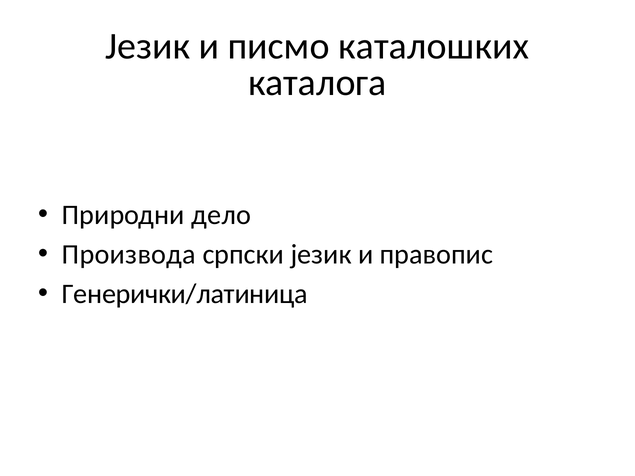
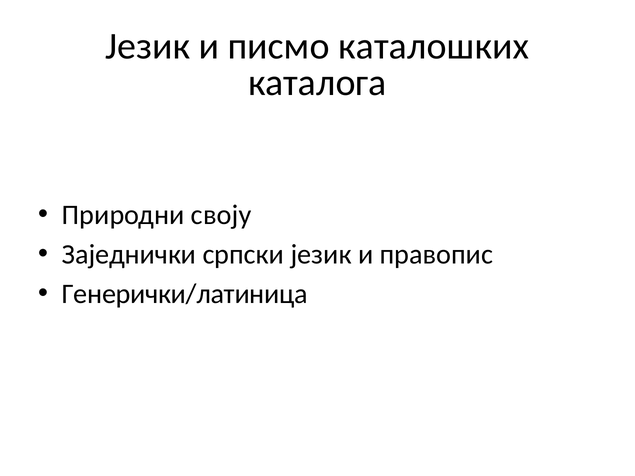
дело: дело -> своју (221, 215)
Производа: Производа -> Заједнички (129, 255)
